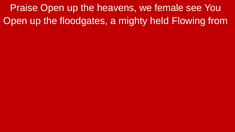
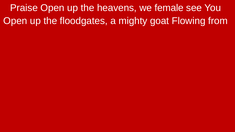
held: held -> goat (160, 21)
